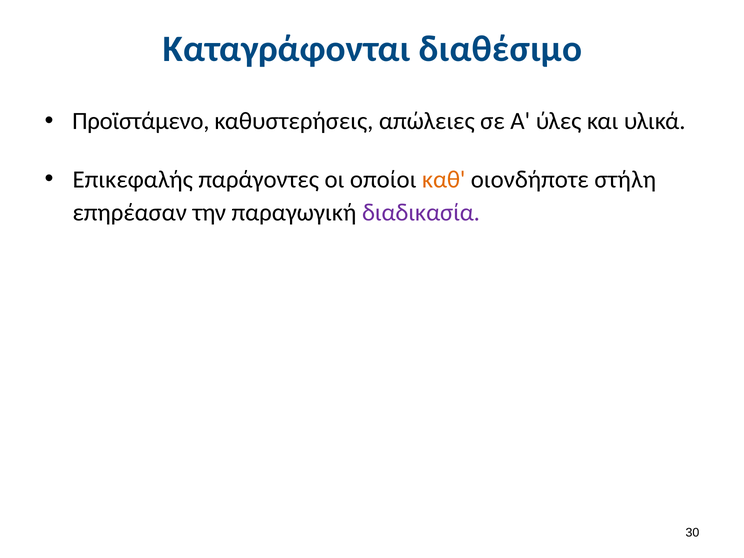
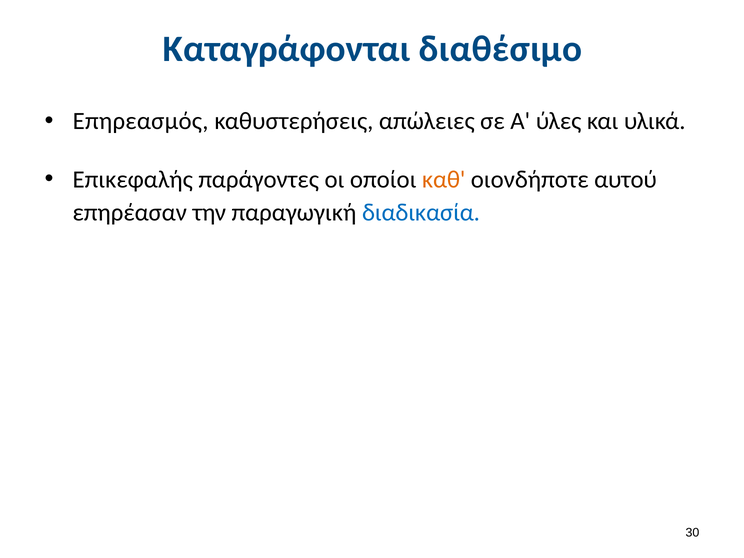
Προϊστάμενο: Προϊστάμενο -> Επηρεασμός (141, 121)
στήλη: στήλη -> αυτού (626, 179)
διαδικασία colour: purple -> blue (421, 213)
